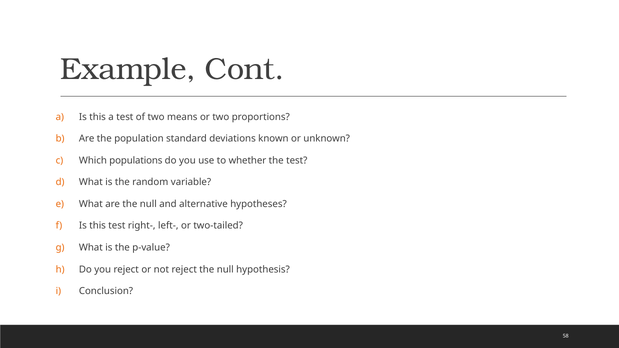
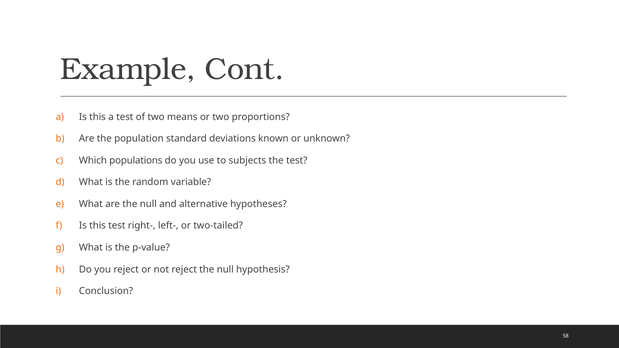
whether: whether -> subjects (247, 161)
